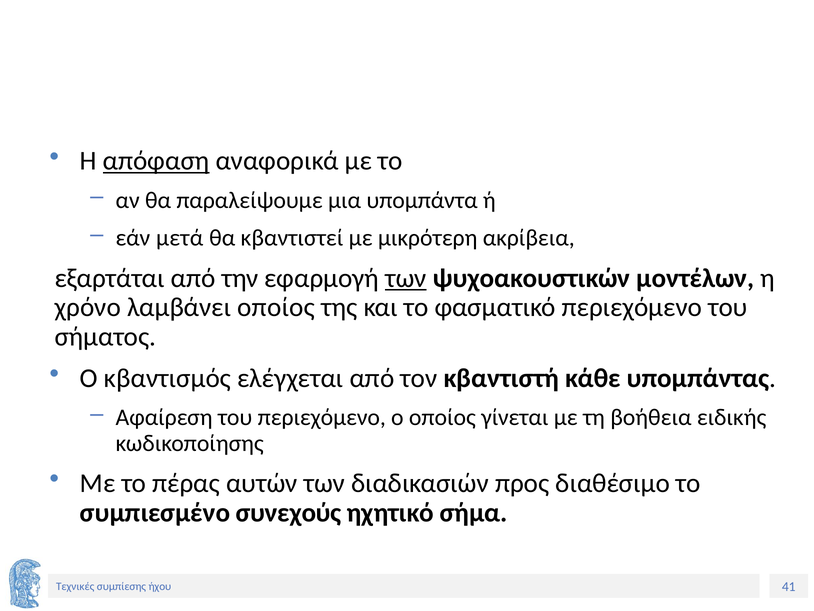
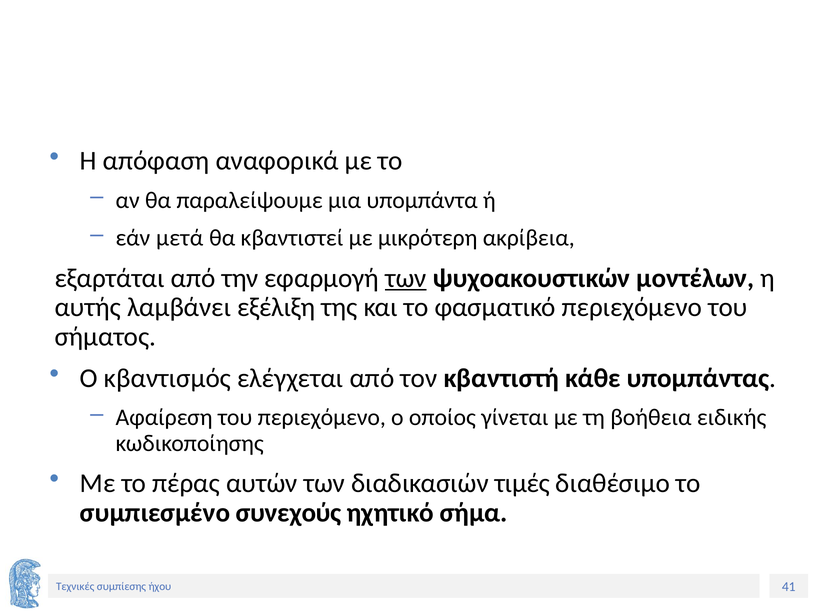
απόφαση underline: present -> none (156, 161)
χρόνο: χρόνο -> αυτής (88, 307)
λαμβάνει οποίος: οποίος -> εξέλιξη (276, 307)
προς: προς -> τιμές (522, 483)
